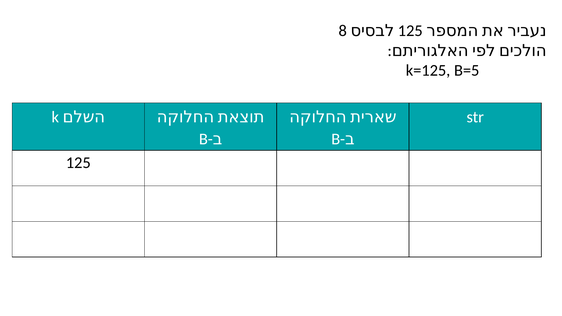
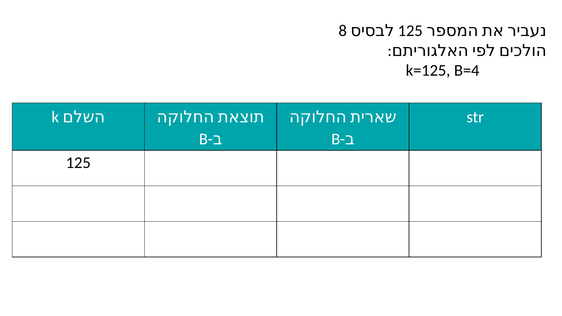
B=5: B=5 -> B=4 (467, 70)
